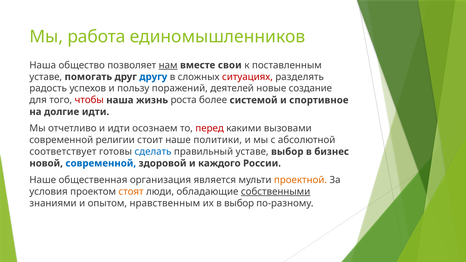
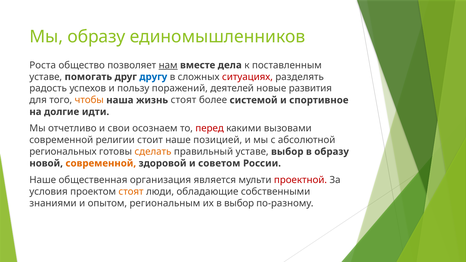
Мы работа: работа -> образу (97, 37)
Наша: Наша -> Роста (43, 65)
свои: свои -> дела (230, 65)
создание: создание -> развития (310, 89)
чтобы colour: red -> orange (89, 100)
жизнь роста: роста -> стоят (184, 100)
и идти: идти -> свои (119, 128)
политики: политики -> позицией (218, 140)
соответствует: соответствует -> региональных (63, 152)
сделать colour: blue -> orange (153, 152)
в бизнес: бизнес -> образу (332, 152)
современной colour: blue -> orange (101, 163)
каждого: каждого -> советом (219, 163)
проектной colour: orange -> red (300, 180)
собственными underline: present -> none (276, 192)
нравственным: нравственным -> региональным (165, 203)
